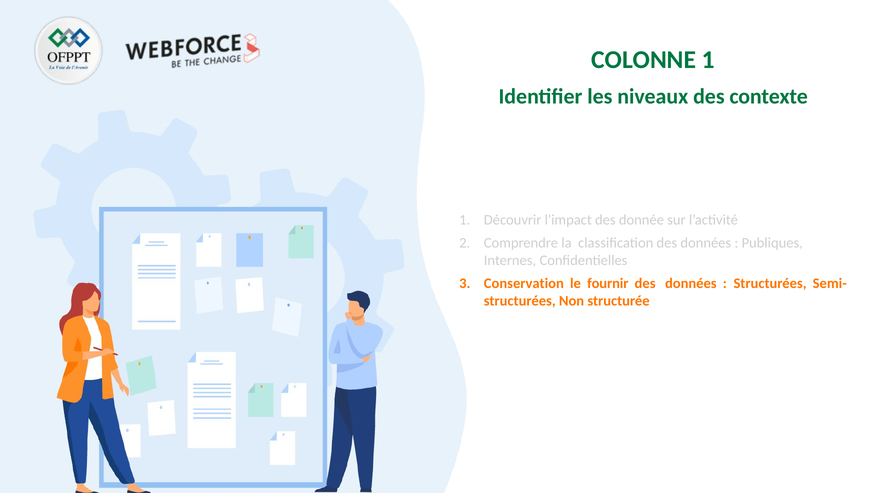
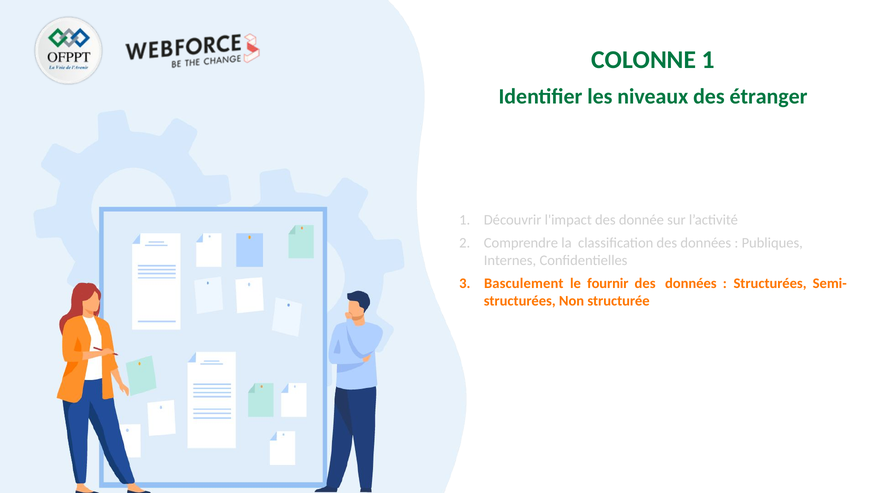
contexte: contexte -> étranger (768, 96)
Conservation: Conservation -> Basculement (524, 283)
